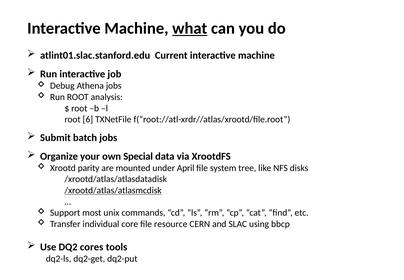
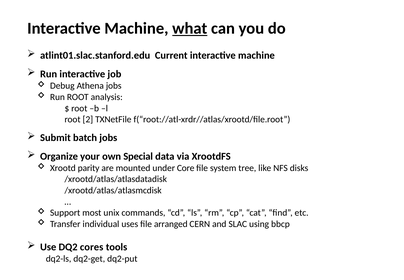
6: 6 -> 2 (88, 119)
April: April -> Core (186, 168)
/xrootd/atlas/atlasmcdisk underline: present -> none (113, 190)
core: core -> uses (130, 224)
resource: resource -> arranged (171, 224)
